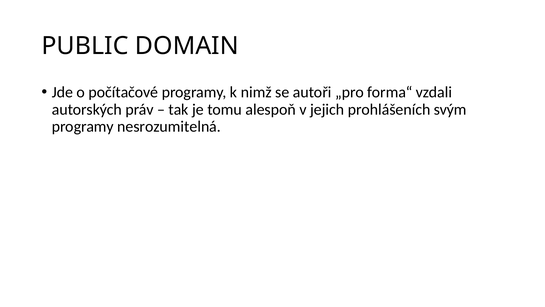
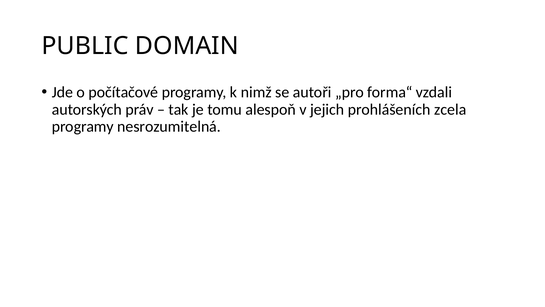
svým: svým -> zcela (450, 109)
